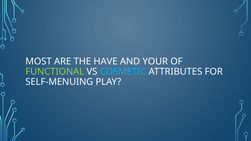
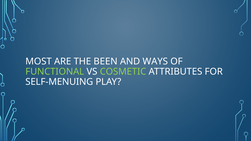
HAVE: HAVE -> BEEN (106, 62)
YOUR: YOUR -> WAYS (155, 62)
COSMETIC colour: light blue -> light green (123, 72)
